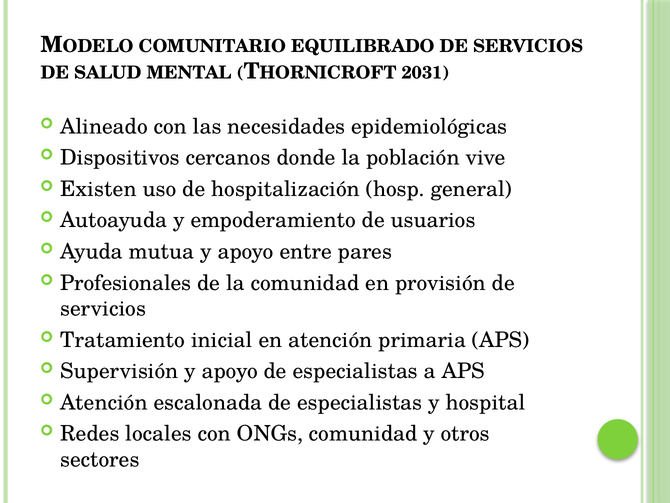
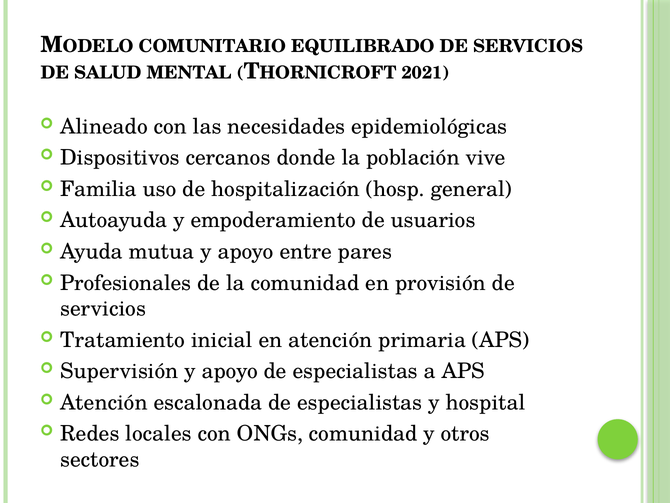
2031: 2031 -> 2021 (426, 73)
Existen: Existen -> Familia (99, 189)
